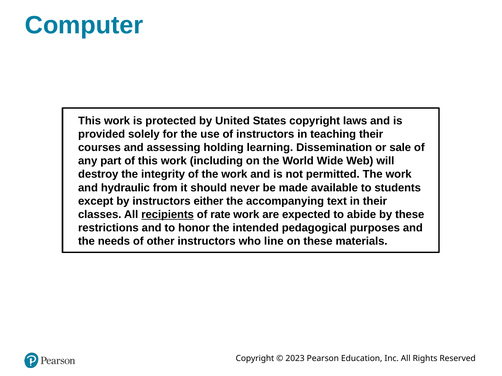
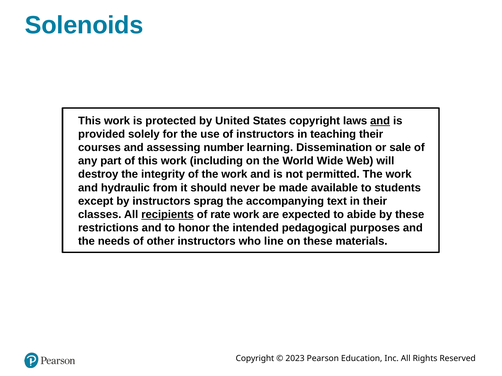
Computer: Computer -> Solenoids (84, 25)
and underline: none -> present (380, 121)
holding: holding -> number (224, 148)
either: either -> sprag (209, 201)
